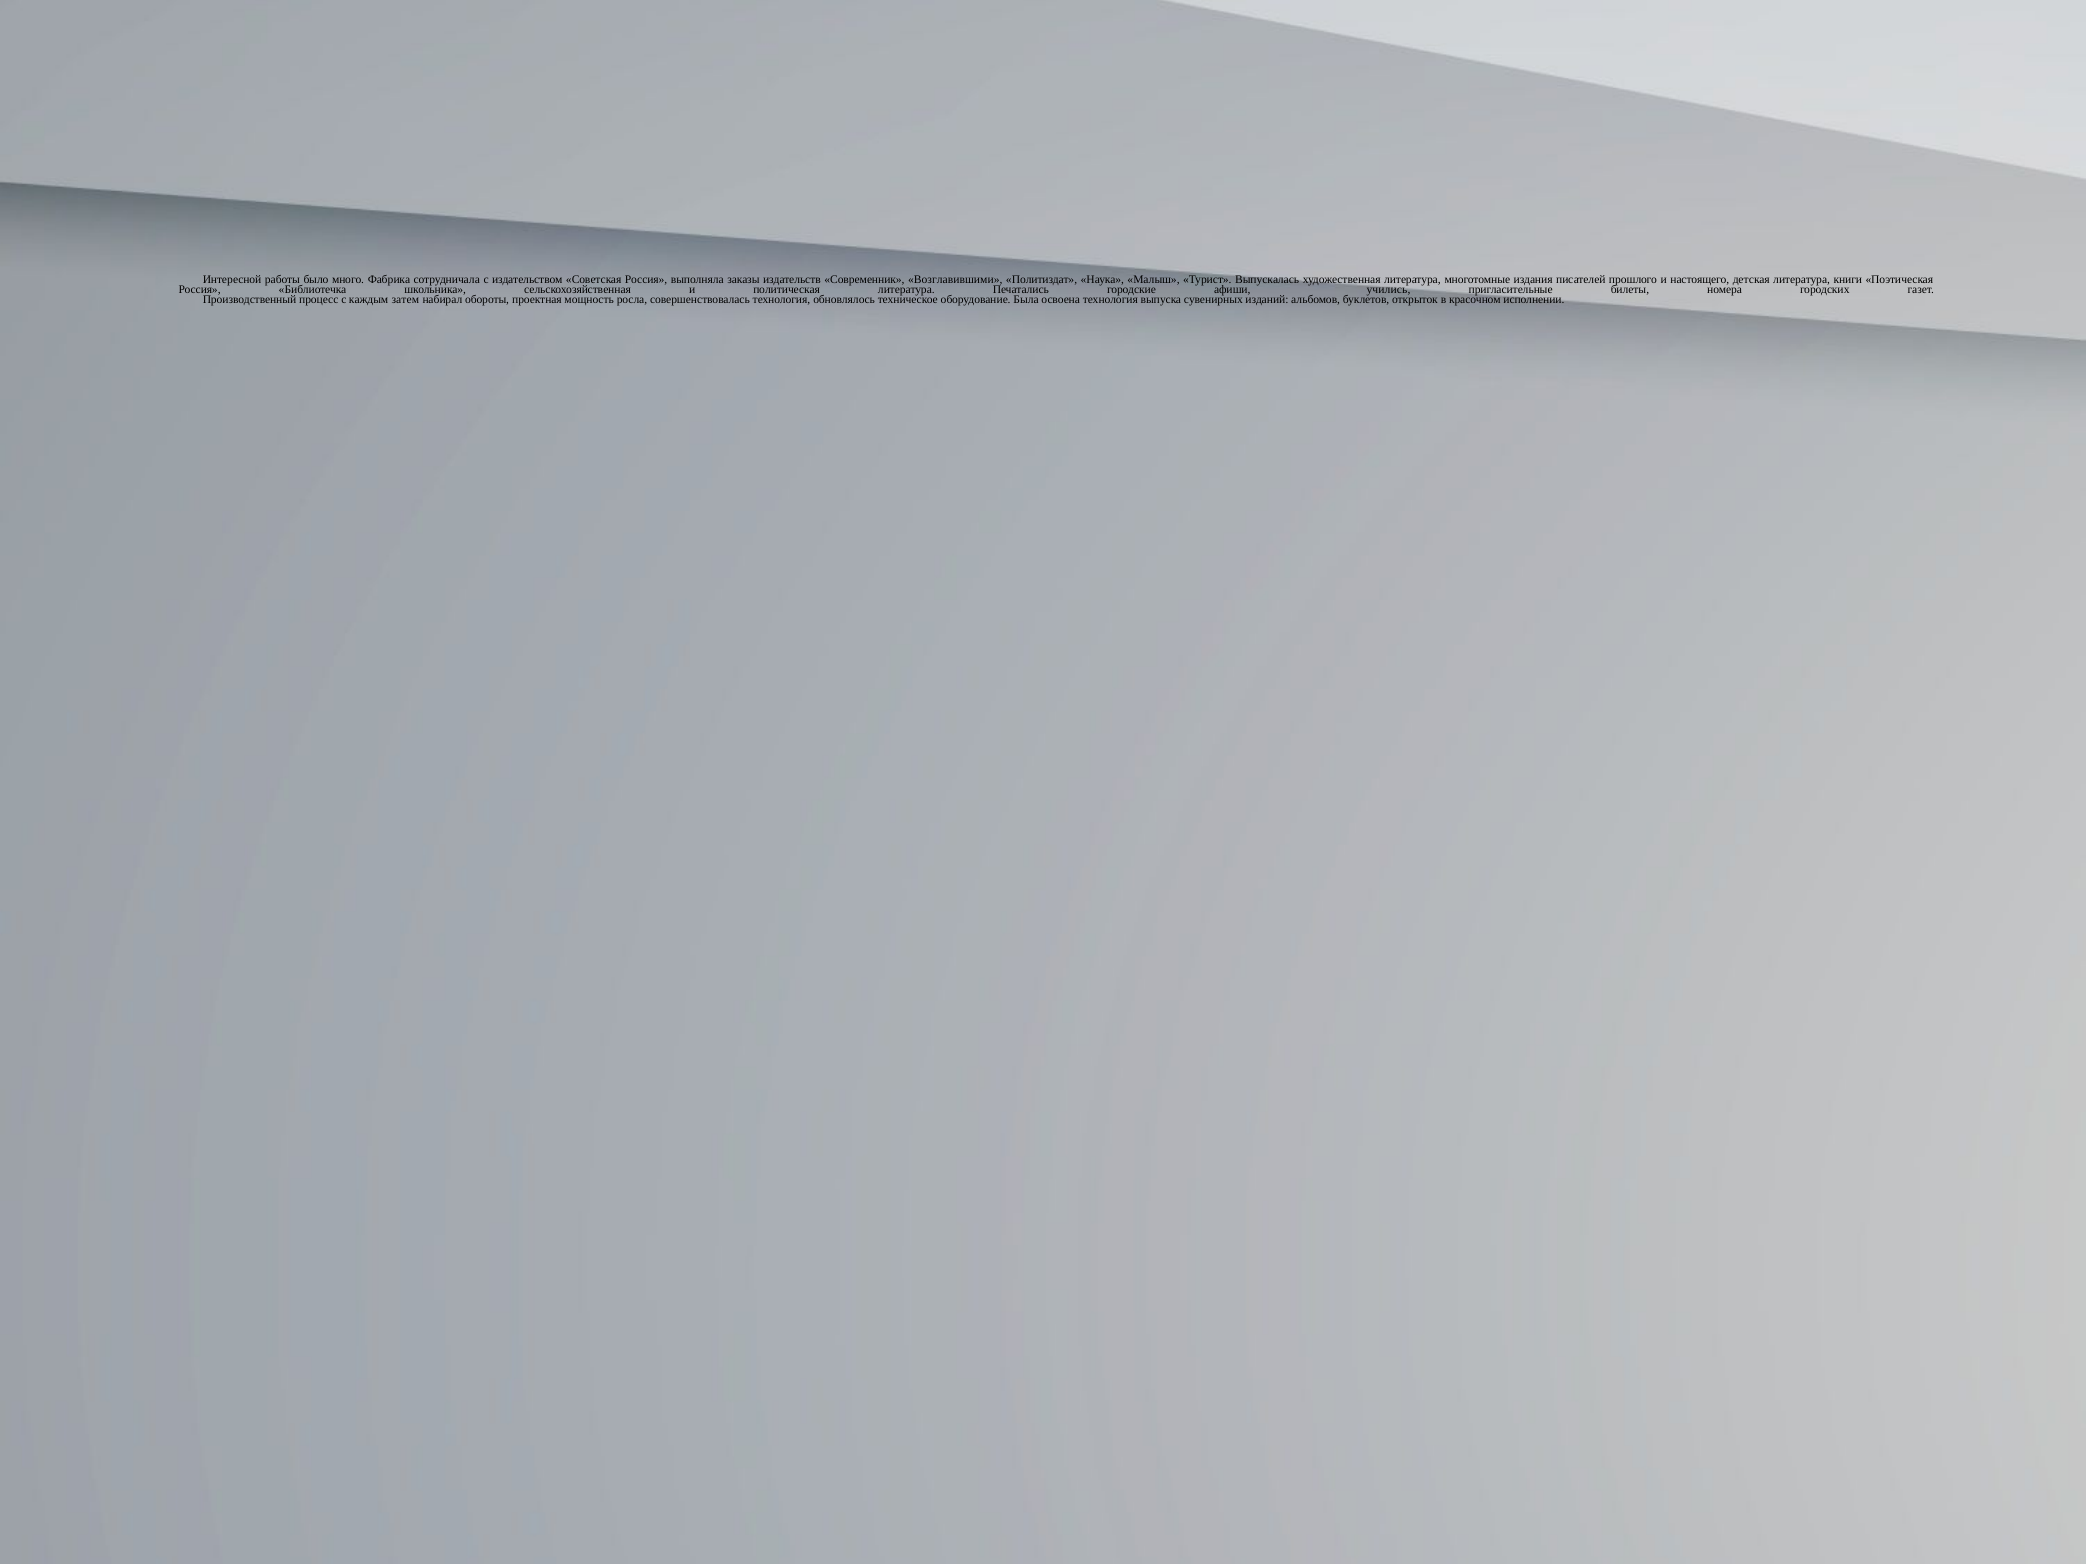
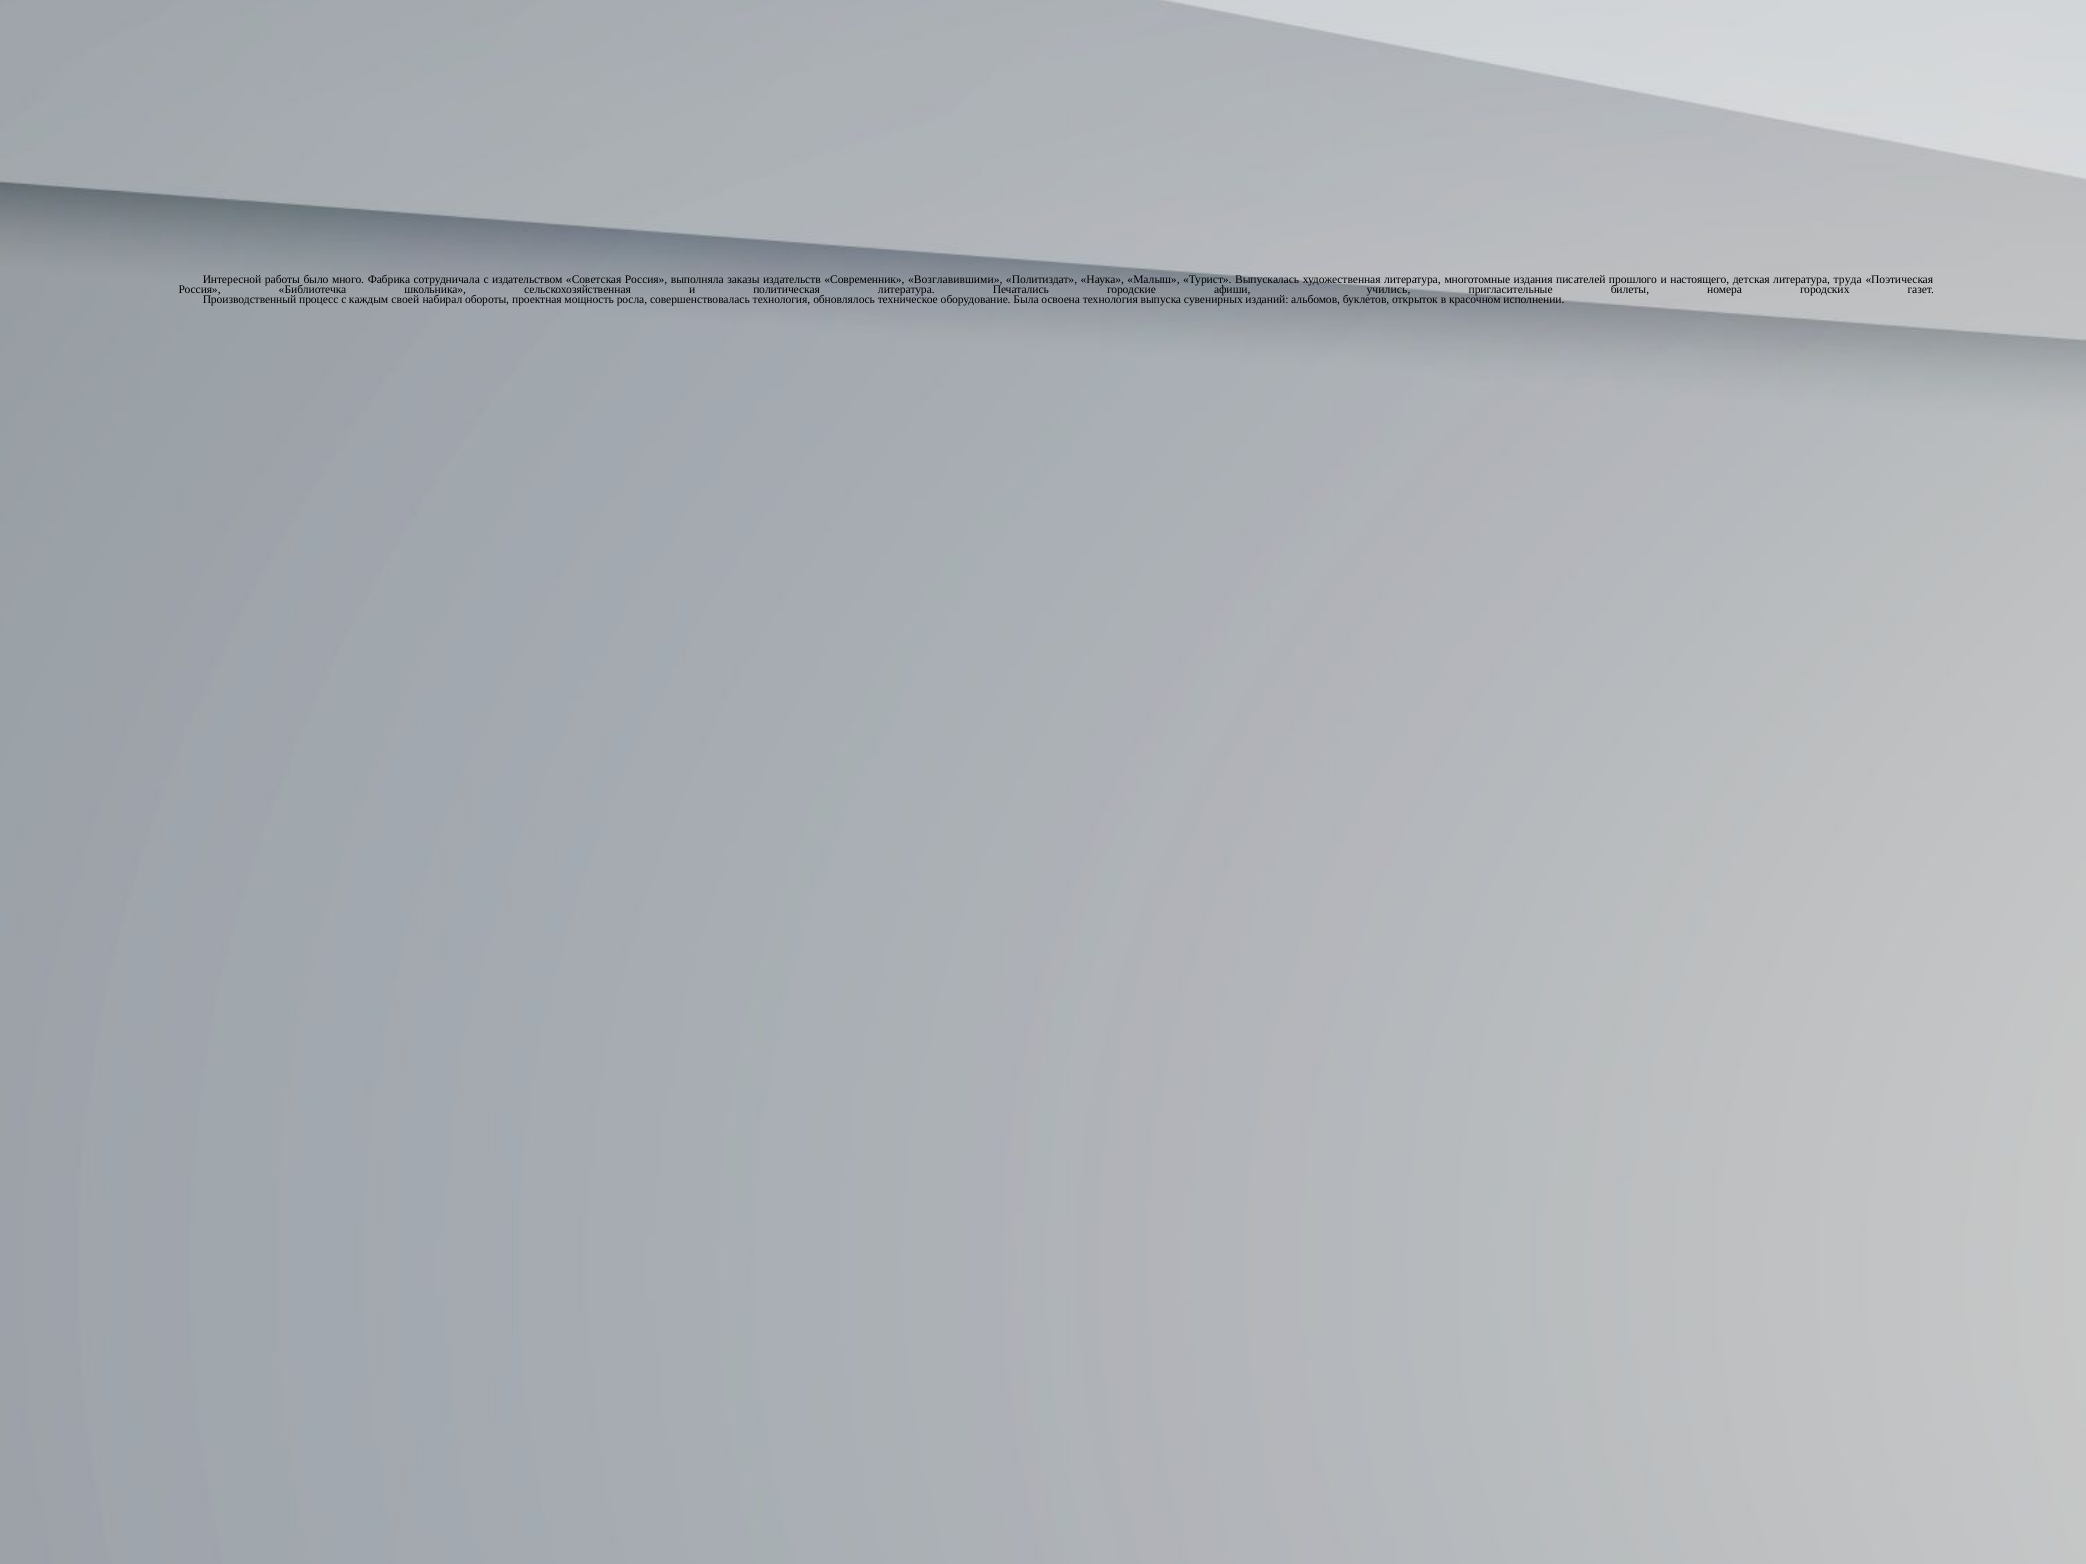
книги: книги -> труда (1848, 279)
затем: затем -> своей (405, 299)
